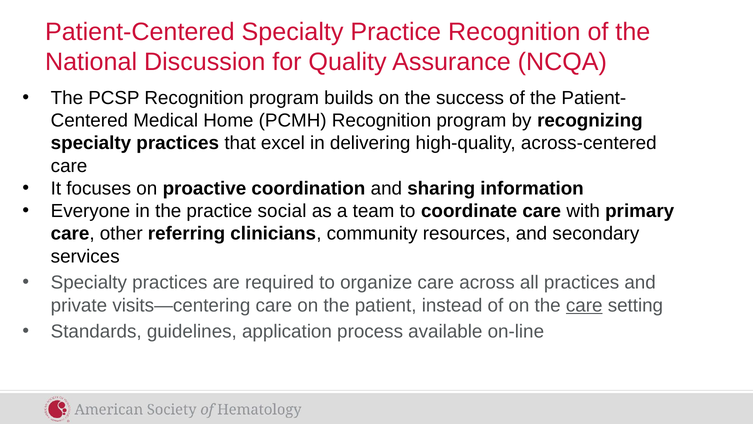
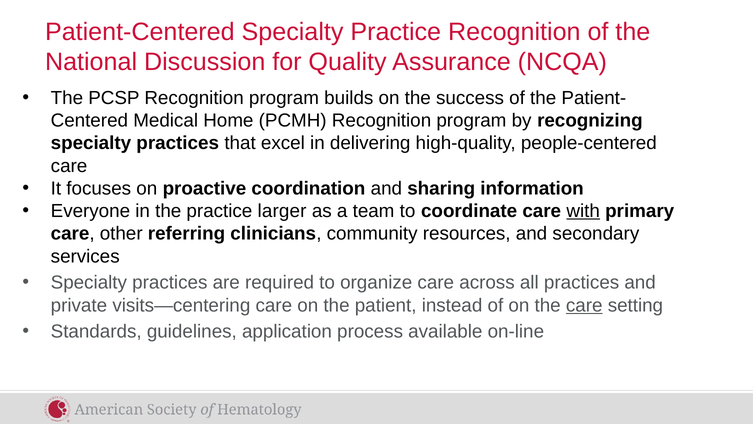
across-centered: across-centered -> people-centered (589, 143)
social: social -> larger (282, 211)
with underline: none -> present (583, 211)
